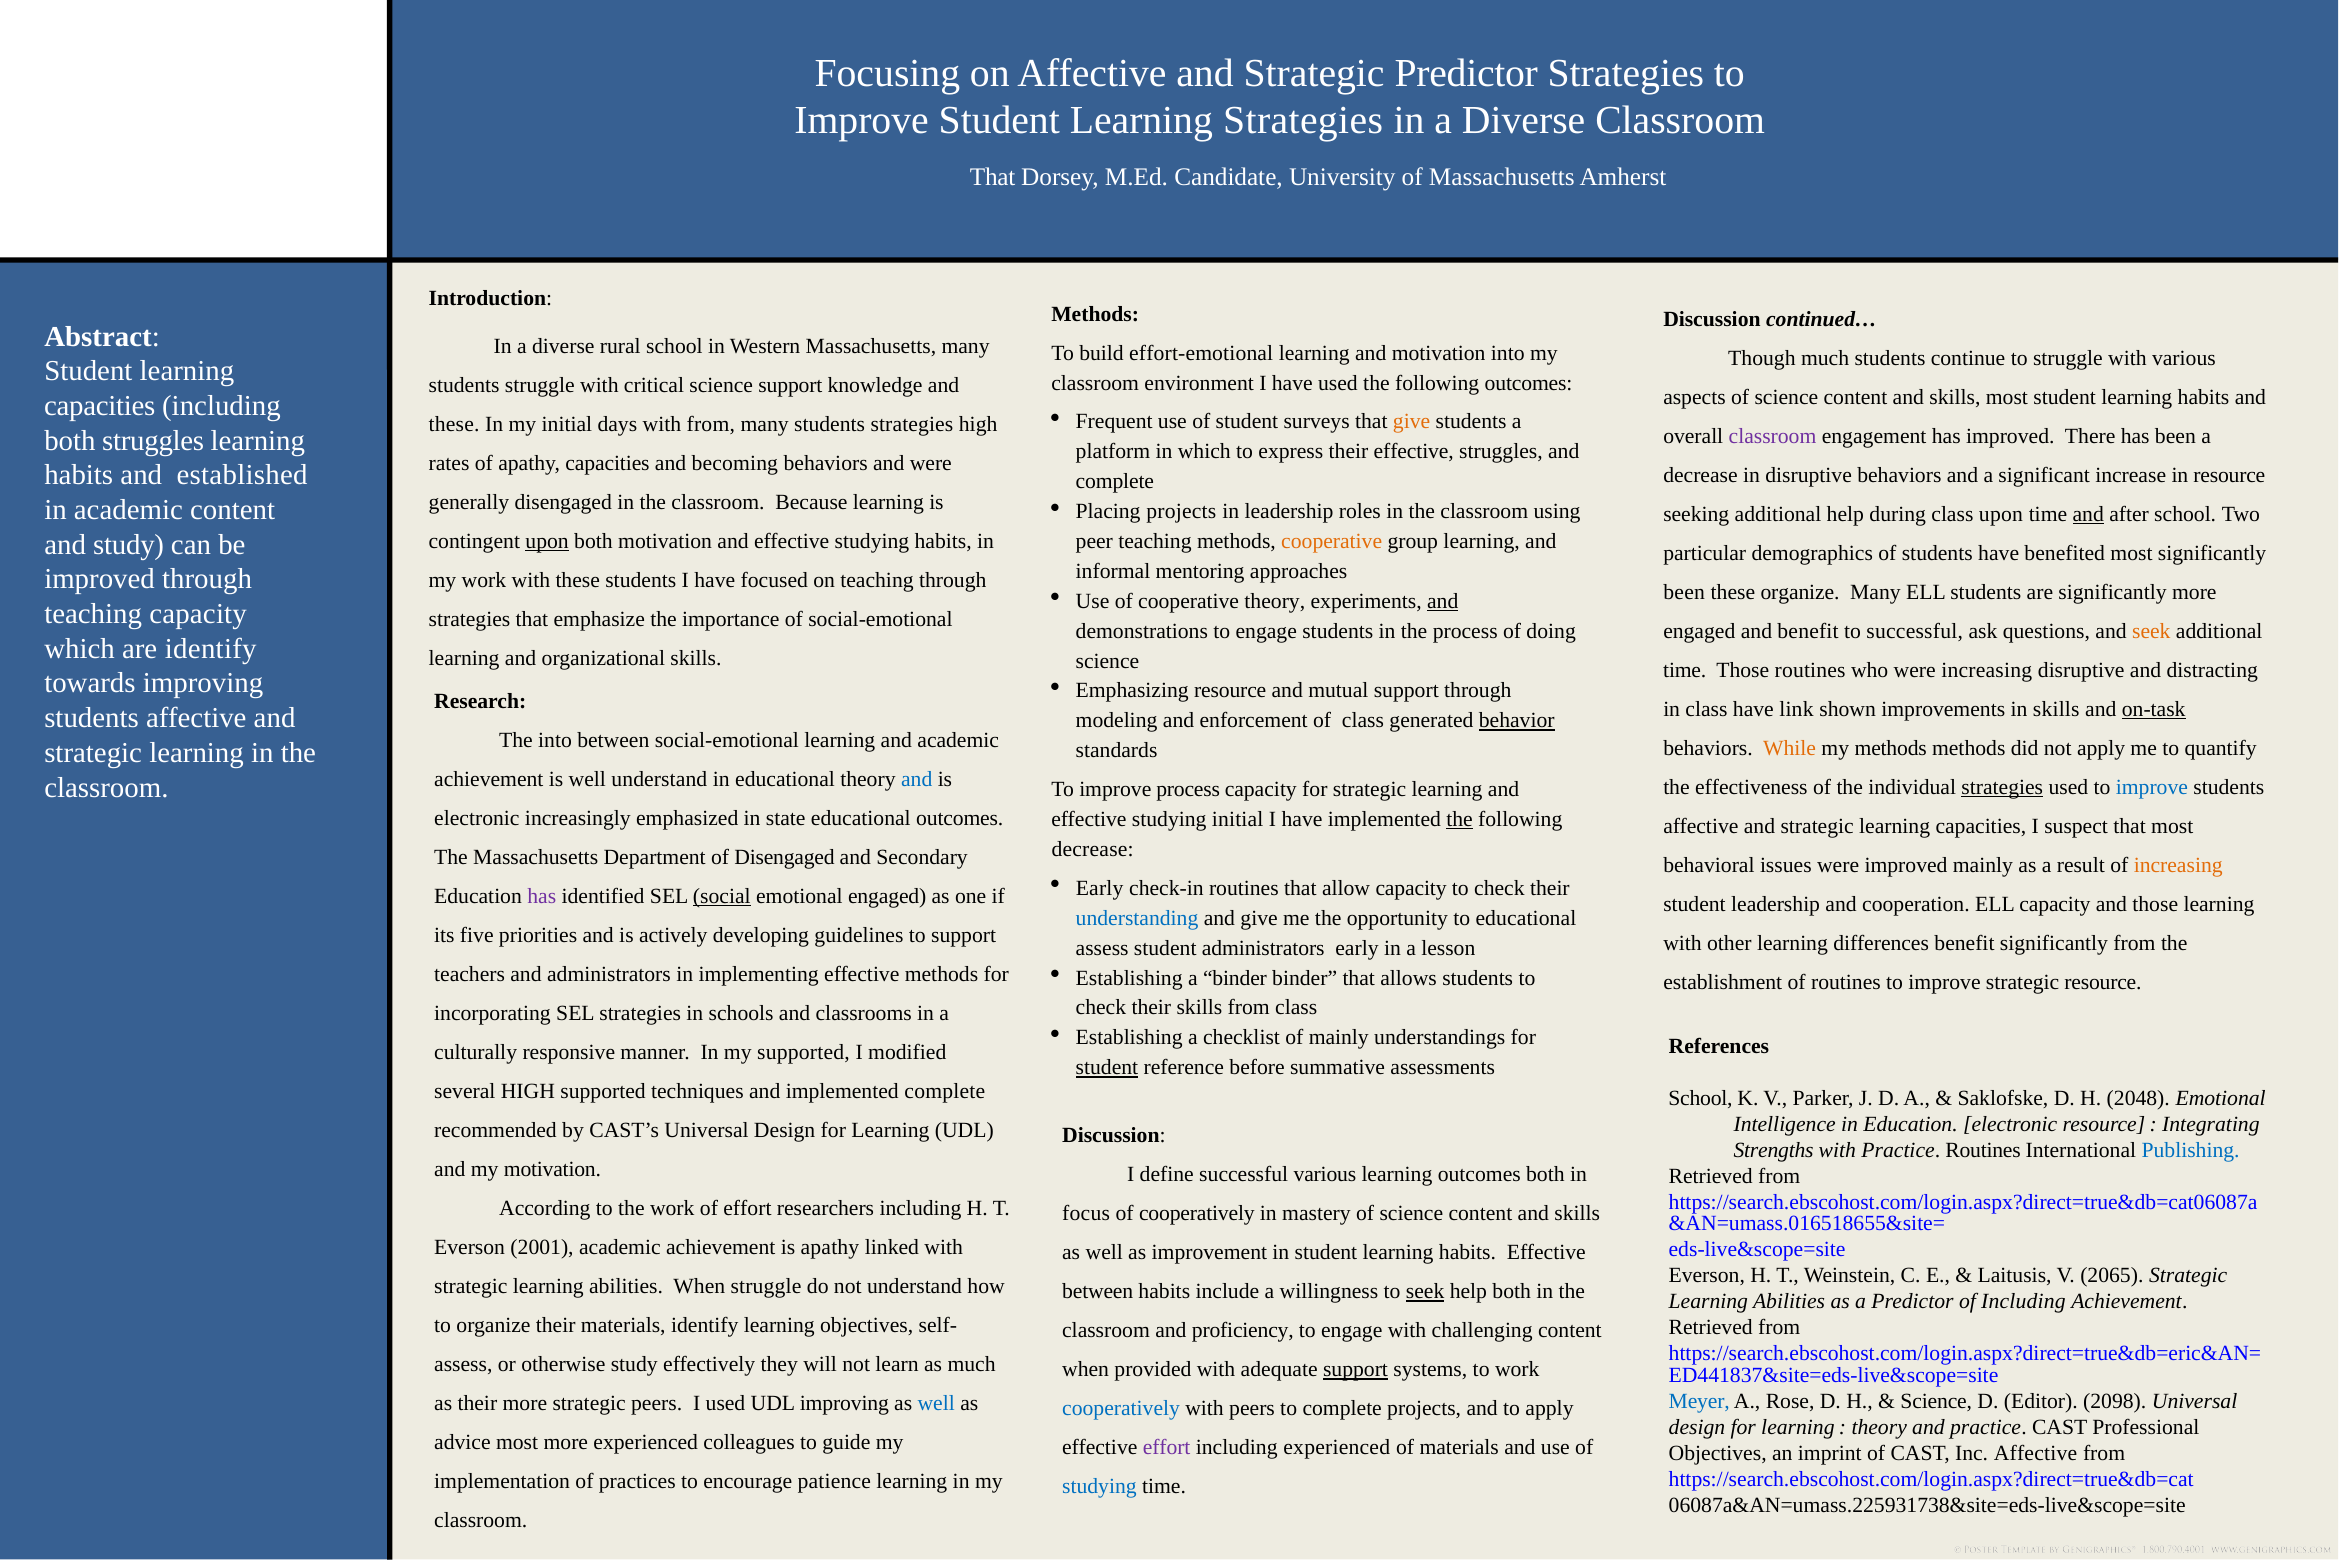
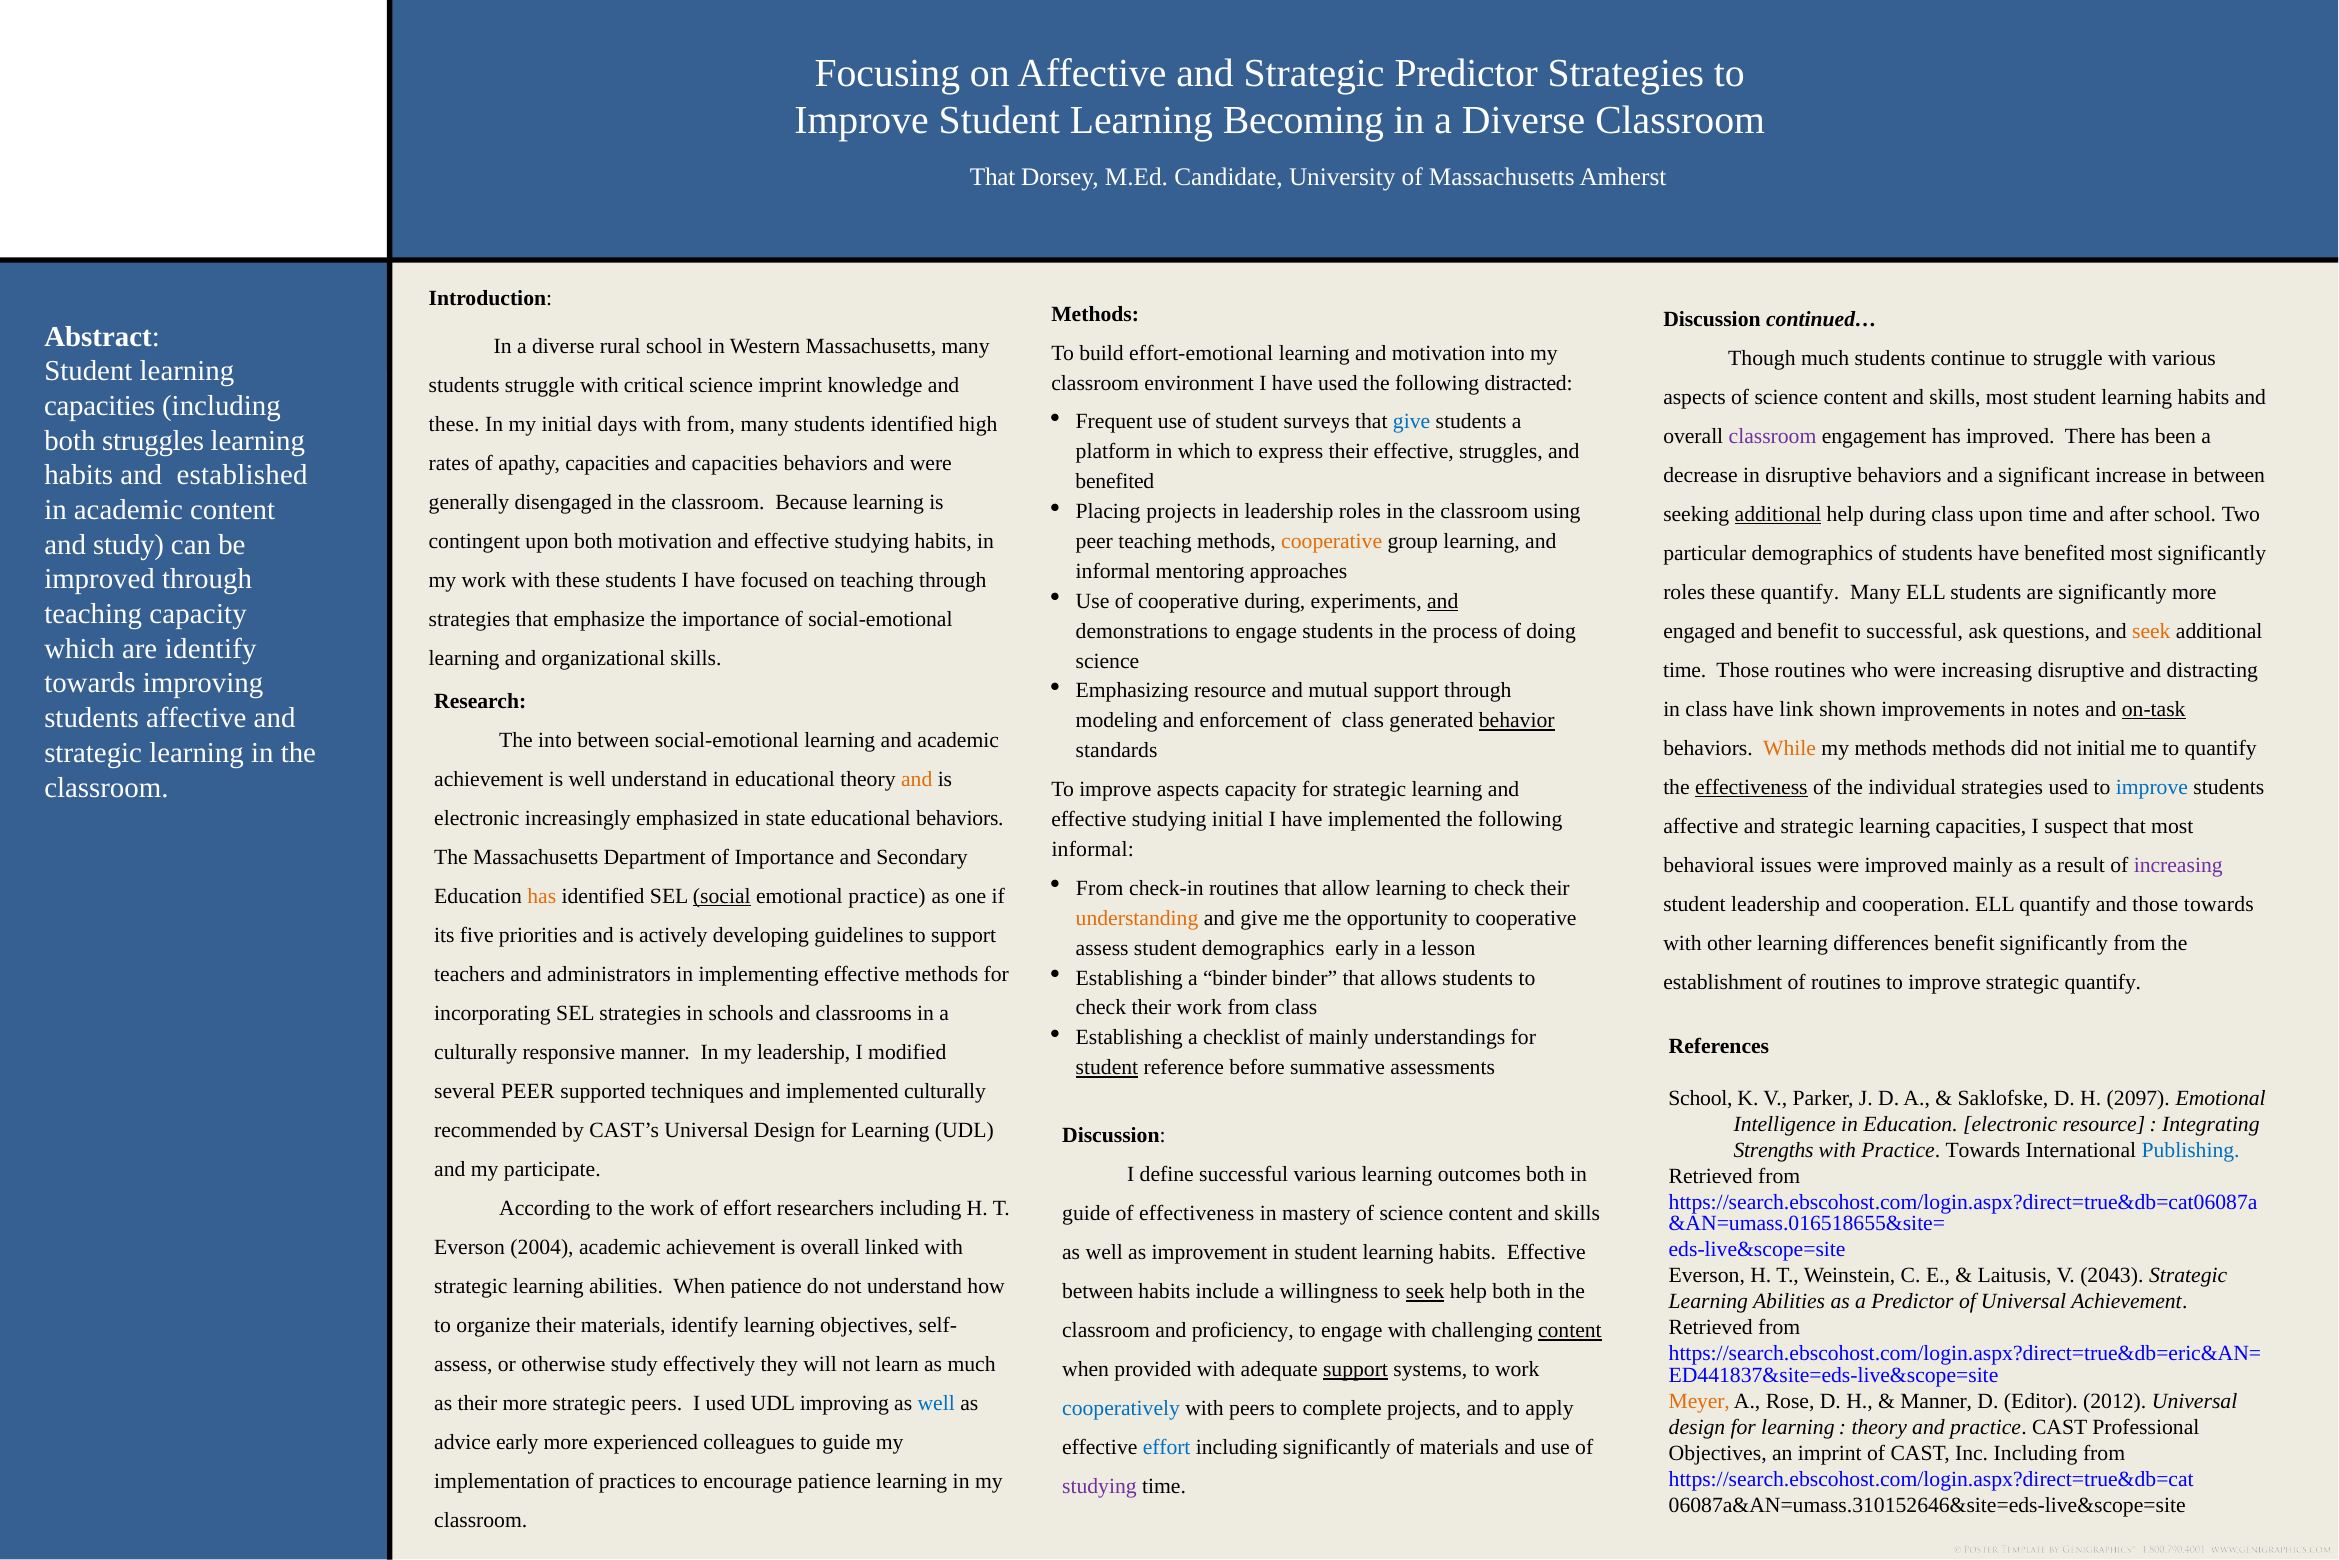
Learning Strategies: Strategies -> Becoming (1303, 121)
following outcomes: outcomes -> distracted (1529, 383)
science support: support -> imprint (790, 385)
give colour: orange -> blue (1412, 422)
students strategies: strategies -> identified (912, 424)
and becoming: becoming -> capacities (735, 463)
in resource: resource -> between (2229, 475)
complete: complete -> benefited (1115, 481)
additional underline: none -> present (1778, 514)
and underline: present -> none (2088, 514)
upon underline: present -> none (547, 541)
been: been -> roles (1684, 592)
these organize: organize -> quantify (1800, 592)
cooperative theory: theory -> during (1275, 601)
in skills: skills -> notes (2056, 709)
not apply: apply -> initial (2101, 748)
and colour: blue -> orange (917, 779)
effectiveness underline: none -> present (1751, 787)
strategies underline: present -> none (2002, 787)
improve process: process -> aspects (1188, 789)
educational outcomes: outcomes -> behaviors (960, 818)
the underline: present -> none (1460, 819)
decrease: decrease -> informal (1093, 849)
of Disengaged: Disengaged -> Importance (784, 857)
increasing colour: orange -> purple (2178, 865)
Early: Early -> From (1100, 888)
allow capacity: capacity -> learning (1411, 888)
has colour: purple -> orange (542, 896)
emotional engaged: engaged -> practice (887, 896)
ELL capacity: capacity -> quantify (2055, 904)
those learning: learning -> towards (2219, 904)
understanding colour: blue -> orange (1137, 918)
to educational: educational -> cooperative (1526, 918)
student administrators: administrators -> demographics (1263, 948)
strategic resource: resource -> quantify (2103, 982)
their skills: skills -> work (1199, 1007)
my supported: supported -> leadership (804, 1052)
several HIGH: HIGH -> PEER (528, 1091)
implemented complete: complete -> culturally (945, 1091)
2048: 2048 -> 2097 (2138, 1098)
Practice Routines: Routines -> Towards (1983, 1150)
my motivation: motivation -> participate (552, 1169)
focus: focus -> guide (1086, 1213)
of cooperatively: cooperatively -> effectiveness (1197, 1213)
2001: 2001 -> 2004 (542, 1247)
is apathy: apathy -> overall (830, 1247)
2065: 2065 -> 2043 (2112, 1275)
When struggle: struggle -> patience (766, 1286)
of Including: Including -> Universal (2024, 1301)
content underline: none -> present (1570, 1330)
Meyer colour: blue -> orange (1699, 1401)
Science: Science -> Manner (1936, 1401)
2098: 2098 -> 2012 (2115, 1401)
advice most: most -> early (517, 1442)
effort colour: purple -> blue (1167, 1447)
including experienced: experienced -> significantly (1337, 1447)
Inc Affective: Affective -> Including (2036, 1453)
studying colour: blue -> purple (1099, 1486)
06087a&AN=umass.225931738&site=eds-live&scope=site: 06087a&AN=umass.225931738&site=eds-live&scope=site -> 06087a&AN=umass.310152646&site=eds-live&scope=site (1927, 1505)
